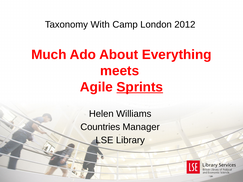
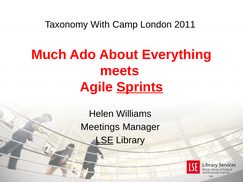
2012: 2012 -> 2011 (185, 25)
Countries: Countries -> Meetings (100, 127)
LSE underline: none -> present (104, 140)
